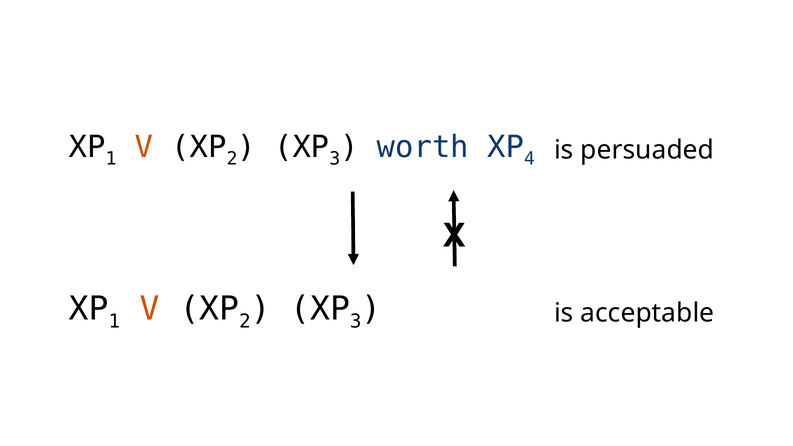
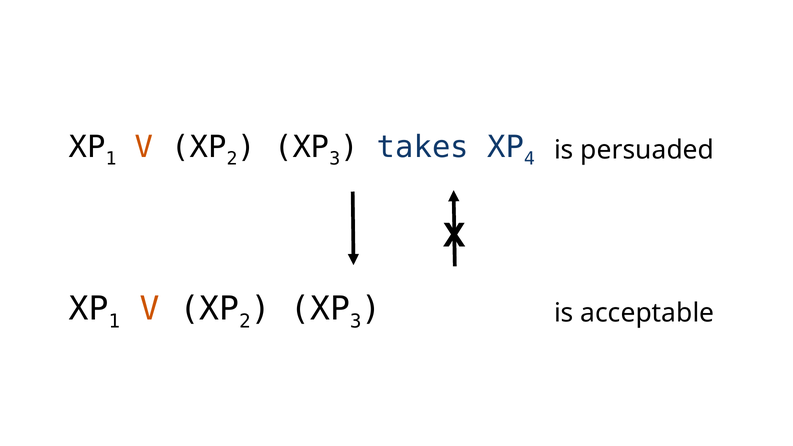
worth: worth -> takes (423, 147)
